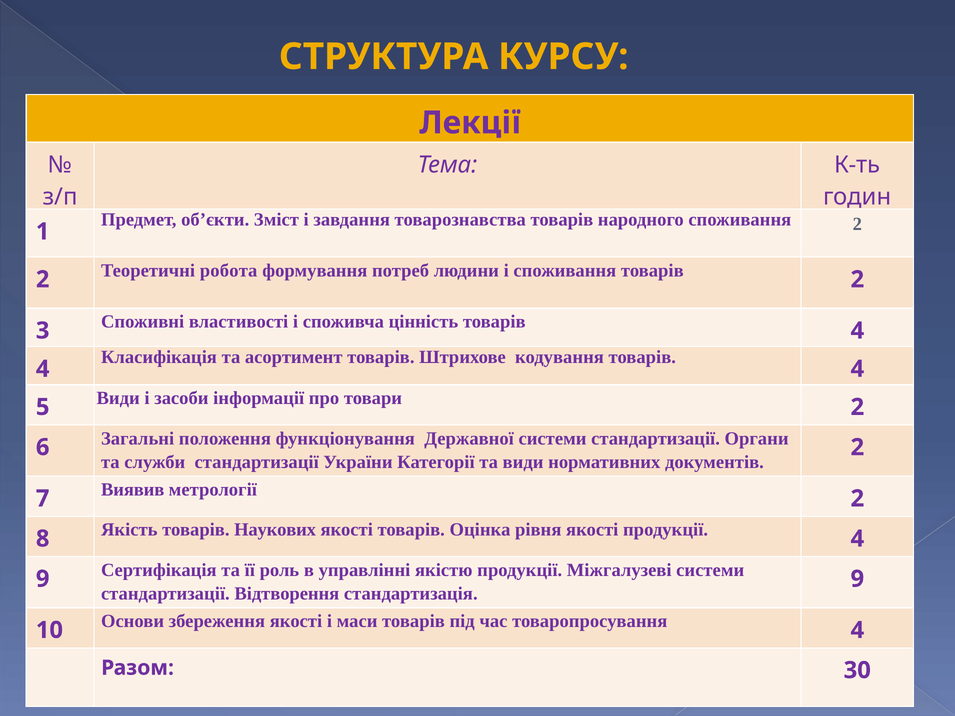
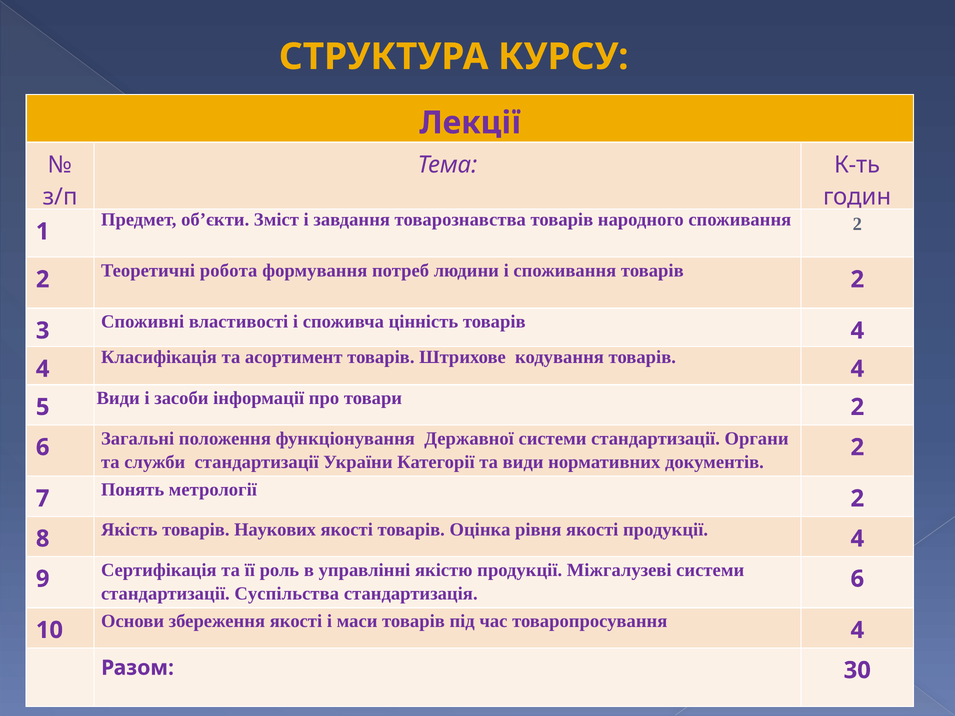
Виявив: Виявив -> Понять (133, 490)
Відтворення: Відтворення -> Суспільства (287, 594)
стандартизація 9: 9 -> 6 (857, 579)
